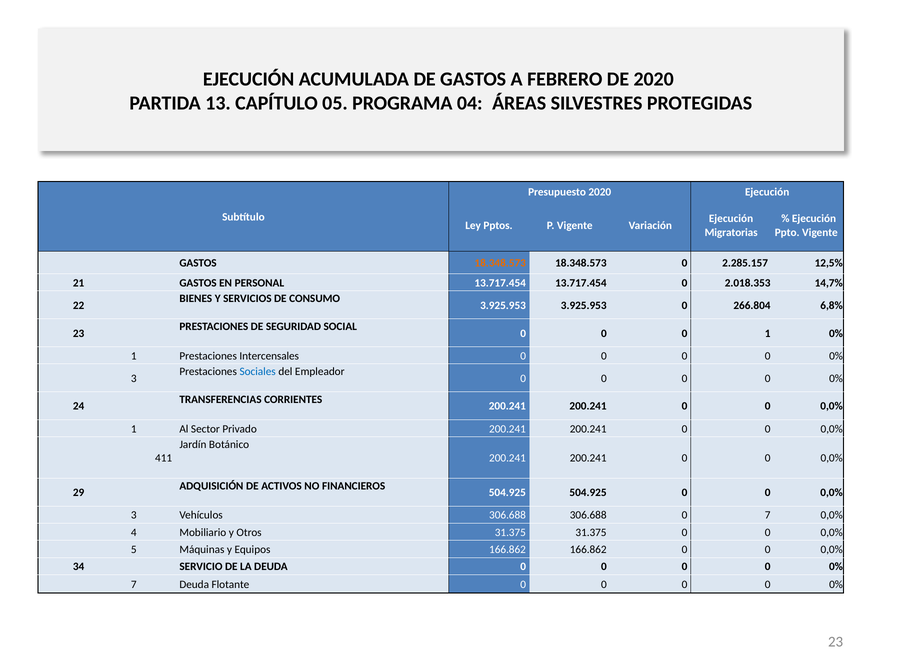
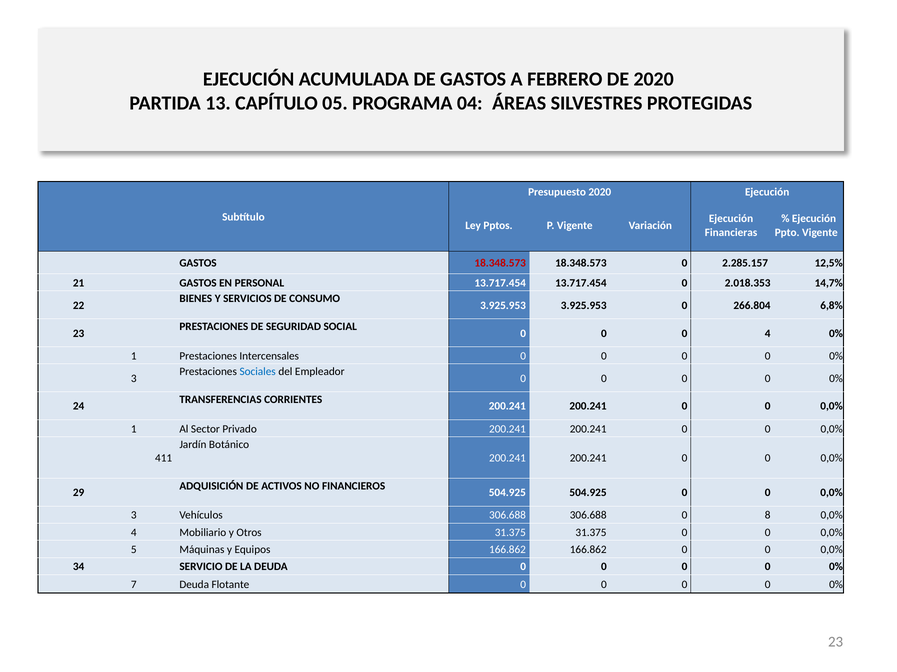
Migratorias: Migratorias -> Financieras (731, 233)
18.348.573 colour: orange -> red (500, 263)
0 1: 1 -> 4 (768, 334)
0 7: 7 -> 8 (768, 516)
